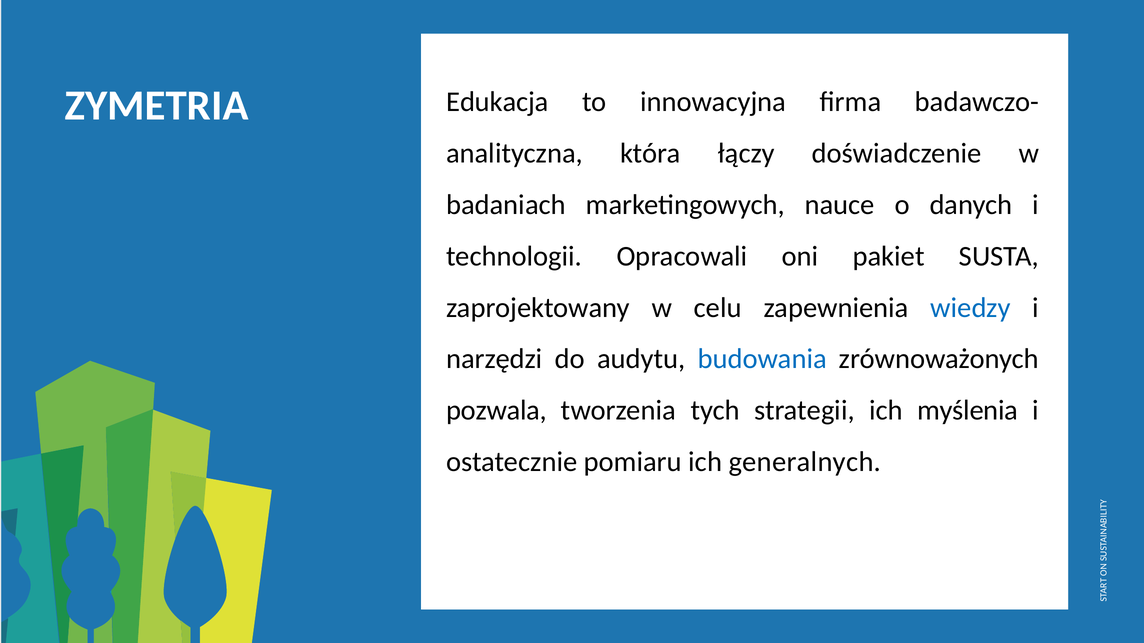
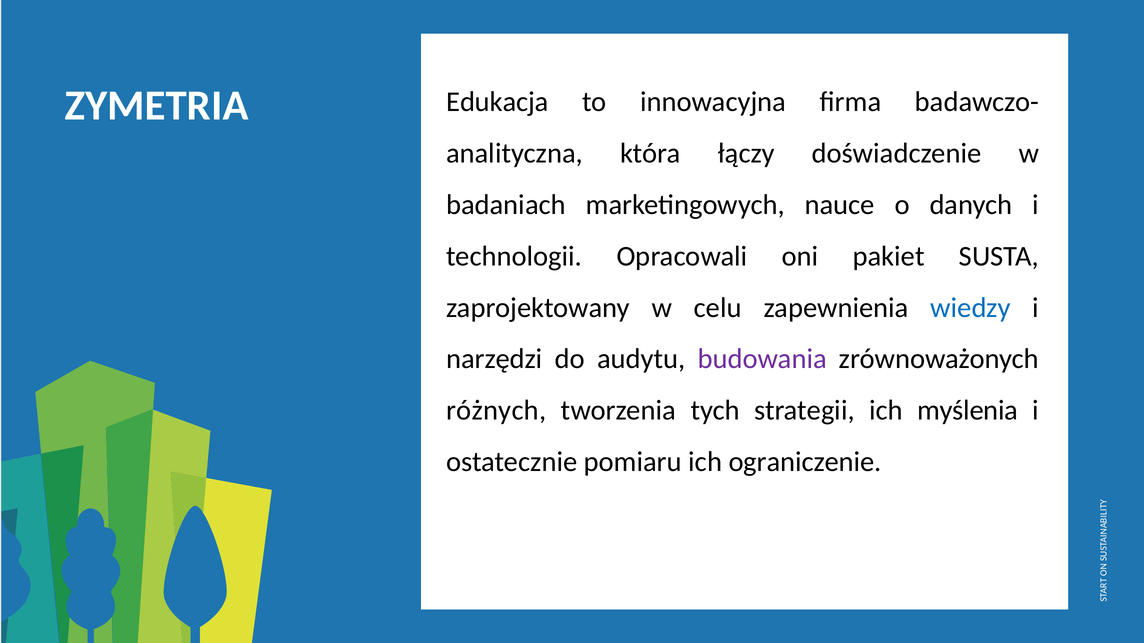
budowania colour: blue -> purple (762, 359)
pozwala: pozwala -> różnych (496, 411)
generalnych: generalnych -> ograniczenie (805, 462)
